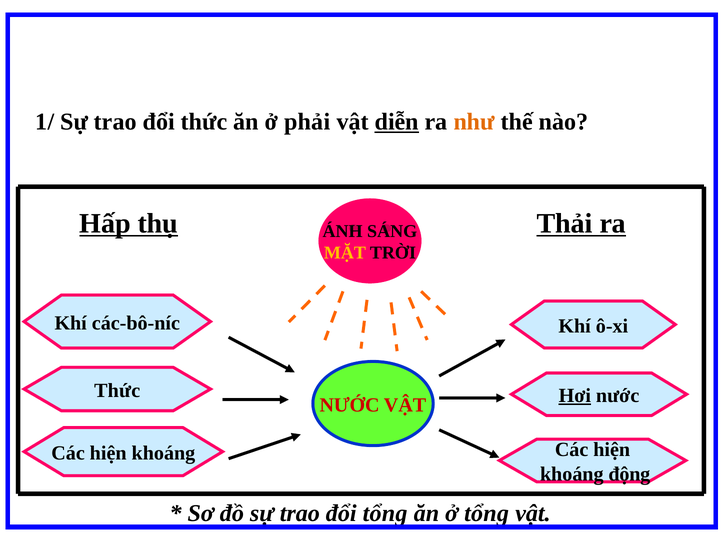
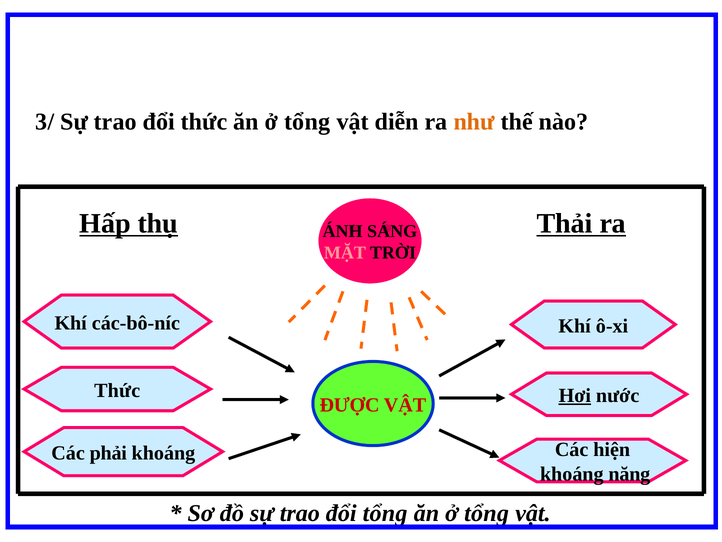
1/: 1/ -> 3/ (45, 122)
thức ăn ở phải: phải -> tổng (307, 122)
diễn underline: present -> none (397, 122)
MẶT colour: yellow -> pink (345, 253)
NƯỚC: NƯỚC -> ĐƯỢC (350, 405)
hiện: hiện -> phải (108, 453)
động: động -> năng (629, 474)
